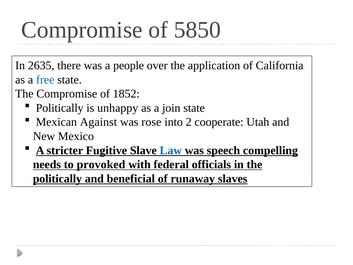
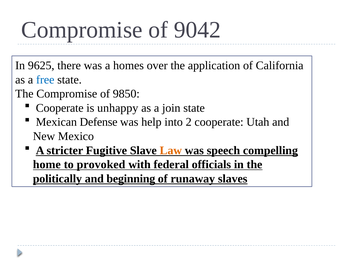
5850: 5850 -> 9042 (197, 30)
2635: 2635 -> 9625 (41, 66)
people: people -> homes (129, 66)
1852: 1852 -> 9850 (126, 94)
Politically: Politically -> Cooperate (60, 108)
Against: Against -> Defense (99, 122)
rose: rose -> help (151, 122)
Law colour: blue -> orange (171, 150)
needs: needs -> home (47, 164)
beneficial: beneficial -> beginning (131, 178)
